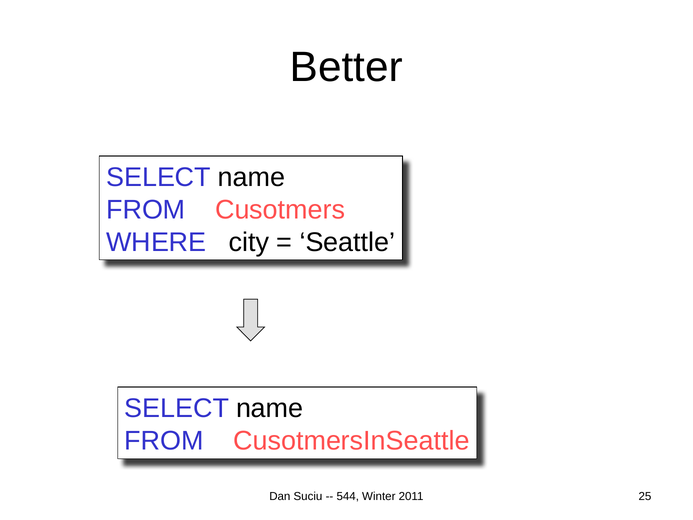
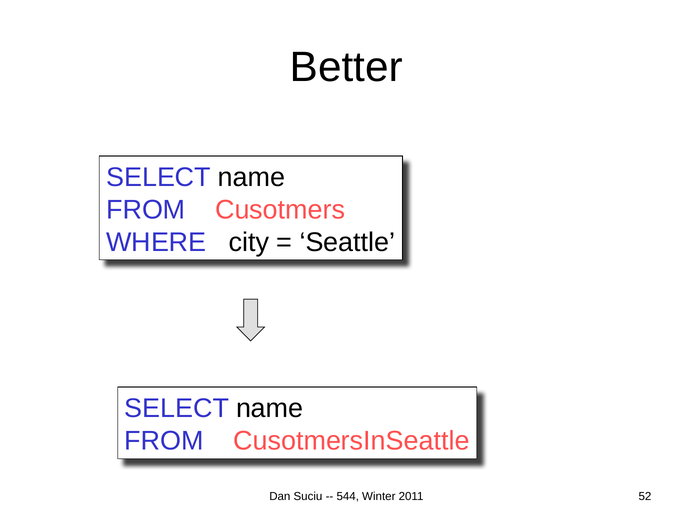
25: 25 -> 52 (645, 496)
